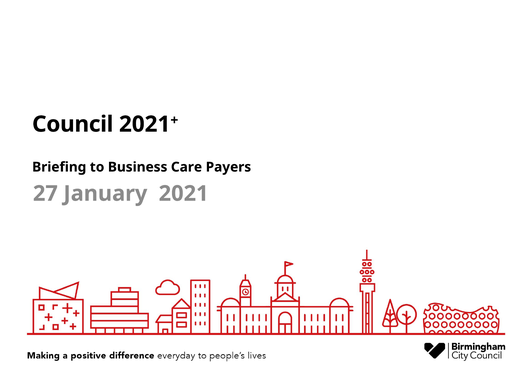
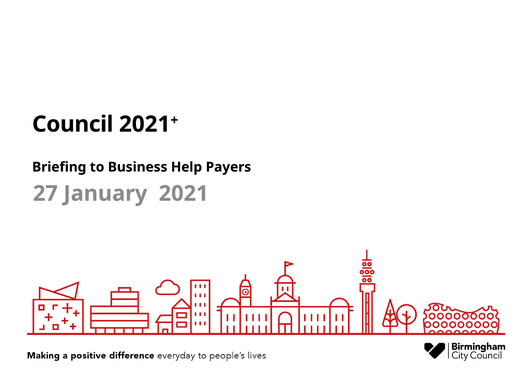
Care: Care -> Help (186, 167)
